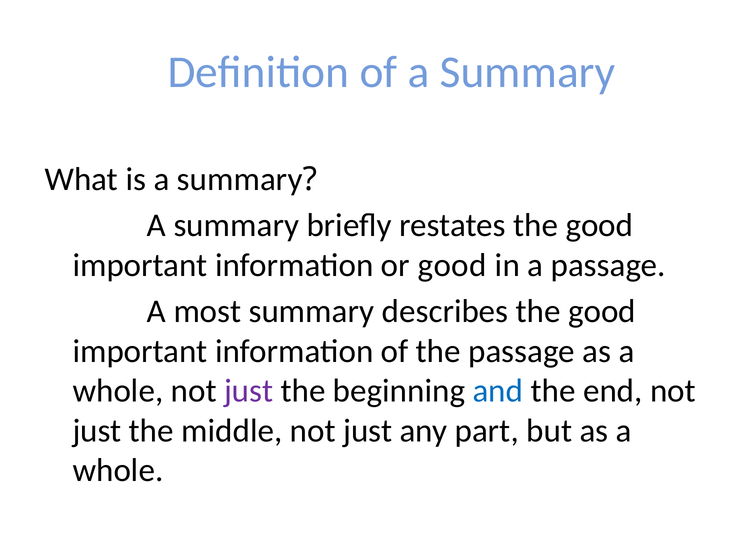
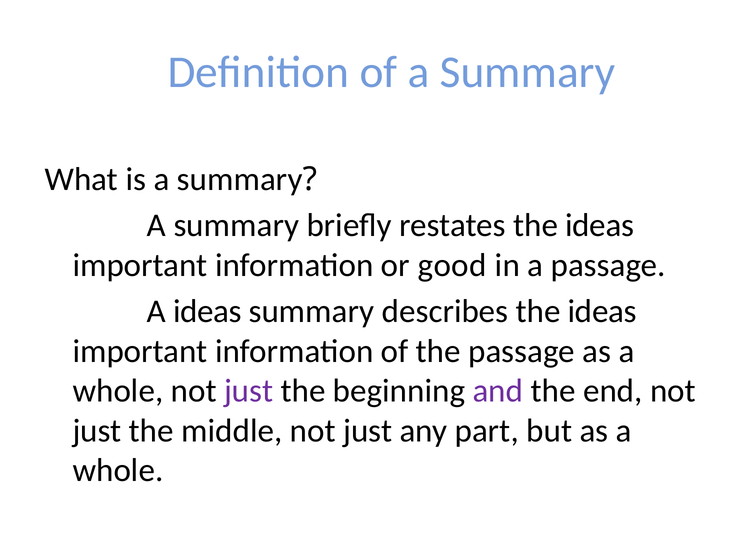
restates the good: good -> ideas (600, 225)
A most: most -> ideas (208, 311)
describes the good: good -> ideas (602, 311)
and colour: blue -> purple (498, 391)
